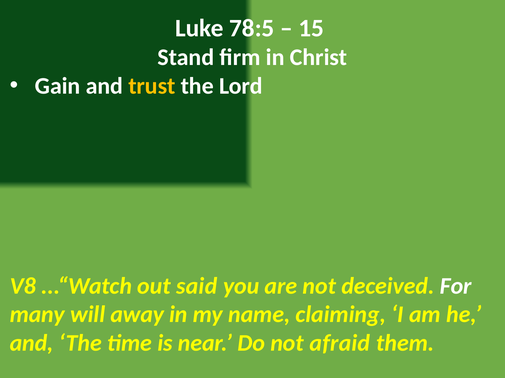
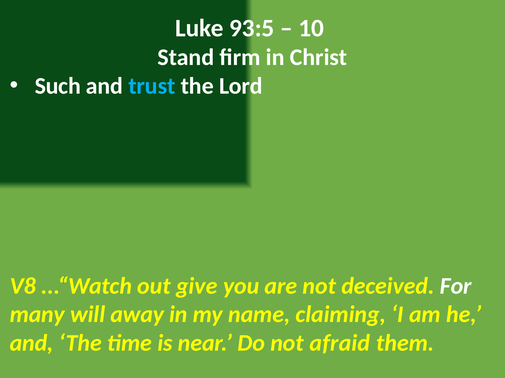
78:5: 78:5 -> 93:5 (252, 28)
15: 15 -> 10 (311, 28)
Gain: Gain -> Such (58, 86)
trust colour: yellow -> light blue (152, 86)
said: said -> give (197, 286)
